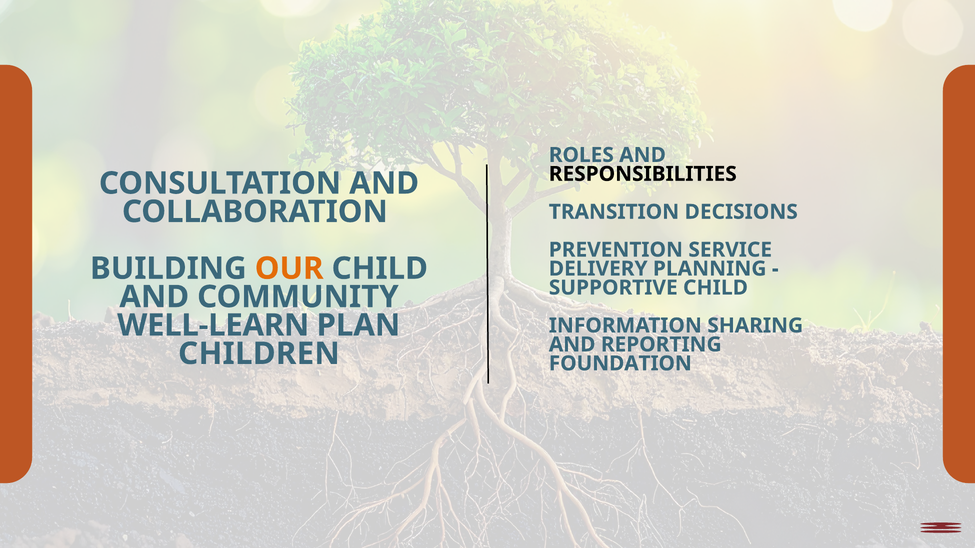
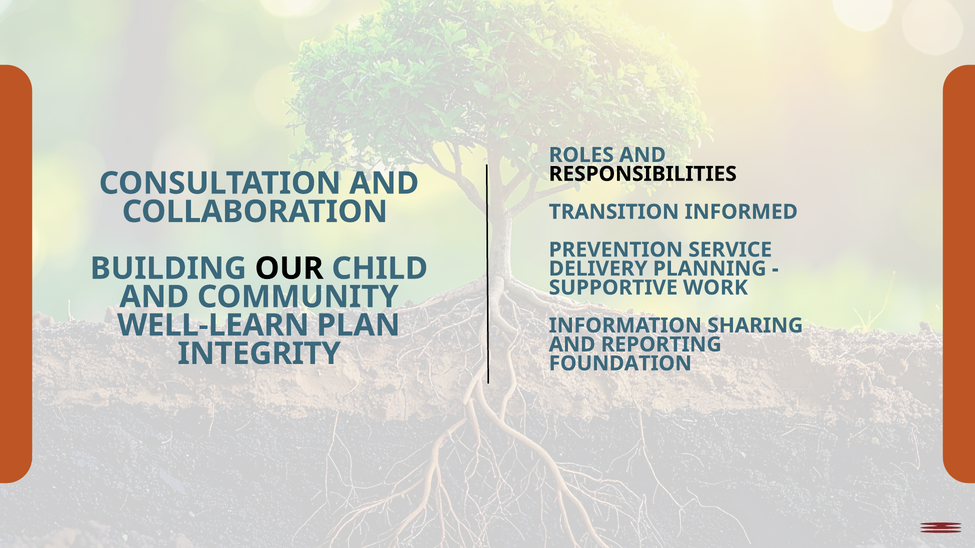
DECISIONS: DECISIONS -> INFORMED (741, 212)
OUR colour: orange -> black (289, 269)
SUPPORTIVE CHILD: CHILD -> WORK (715, 288)
CHILDREN: CHILDREN -> INTEGRITY (259, 354)
